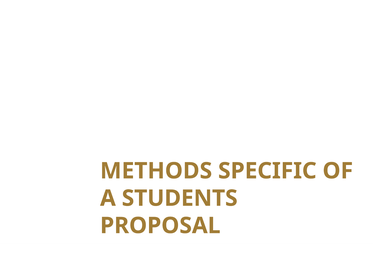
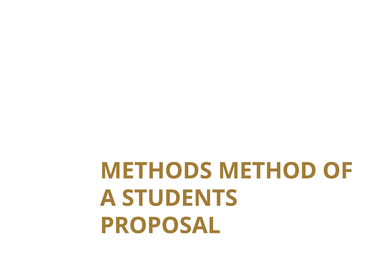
SPECIFIC: SPECIFIC -> METHOD (267, 171)
